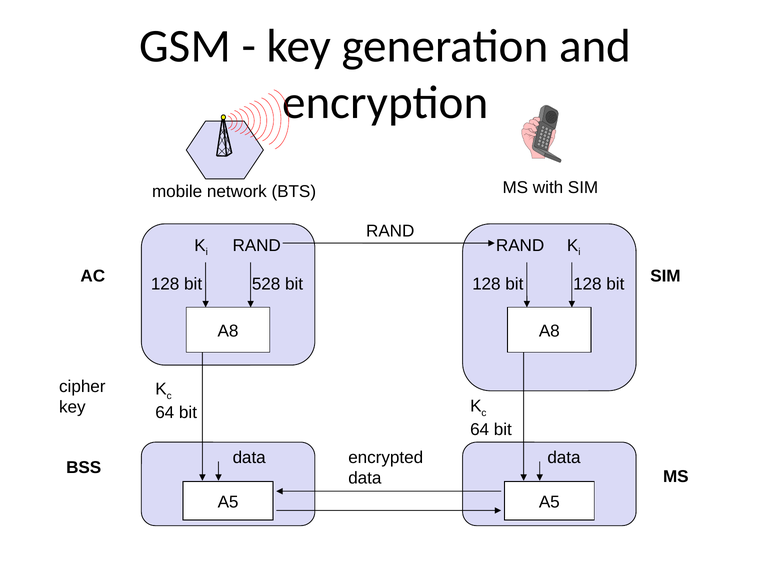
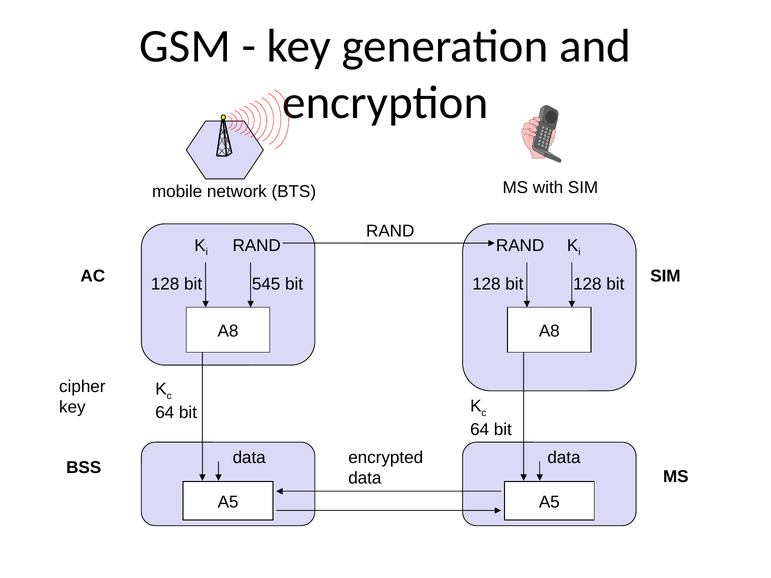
528: 528 -> 545 (266, 284)
